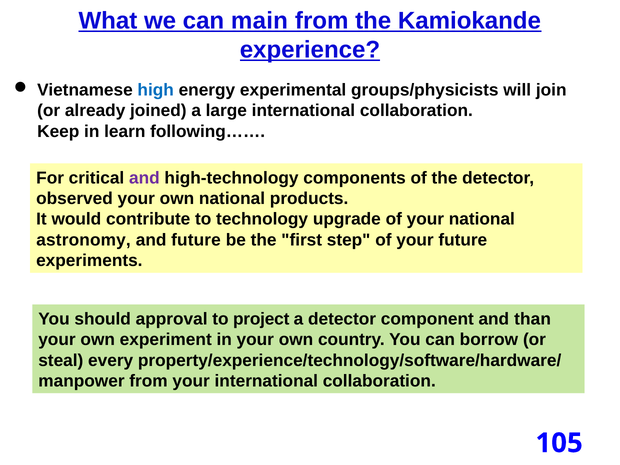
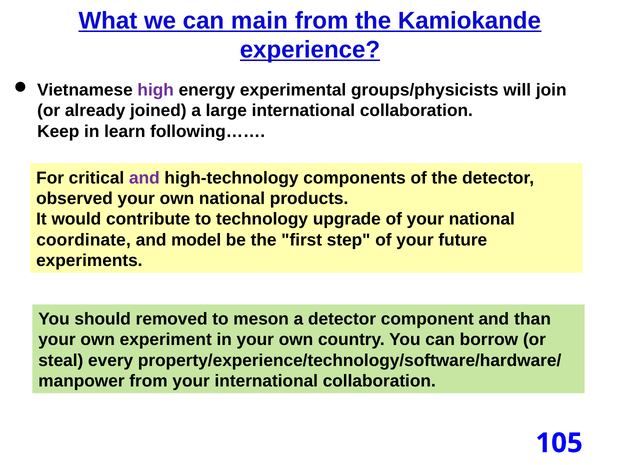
high colour: blue -> purple (156, 90)
astronomy: astronomy -> coordinate (84, 240)
and future: future -> model (196, 240)
approval: approval -> removed (172, 319)
project: project -> meson (261, 319)
